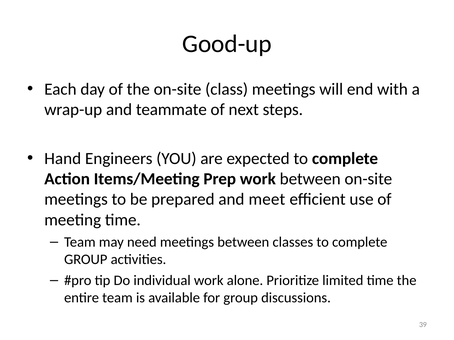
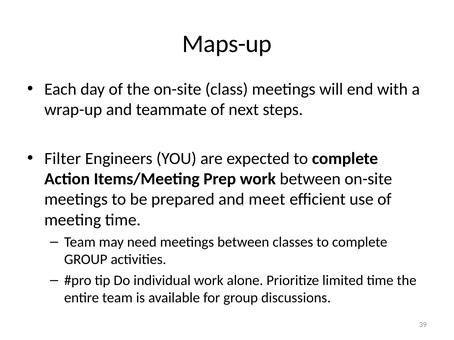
Good-up: Good-up -> Maps-up (227, 44)
Hand: Hand -> Filter (63, 159)
